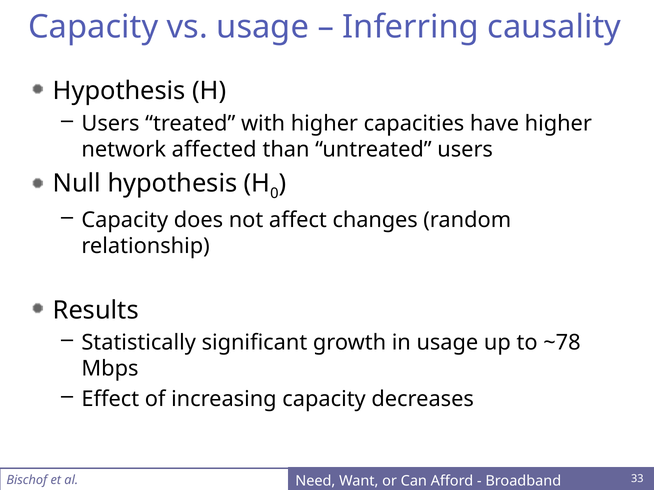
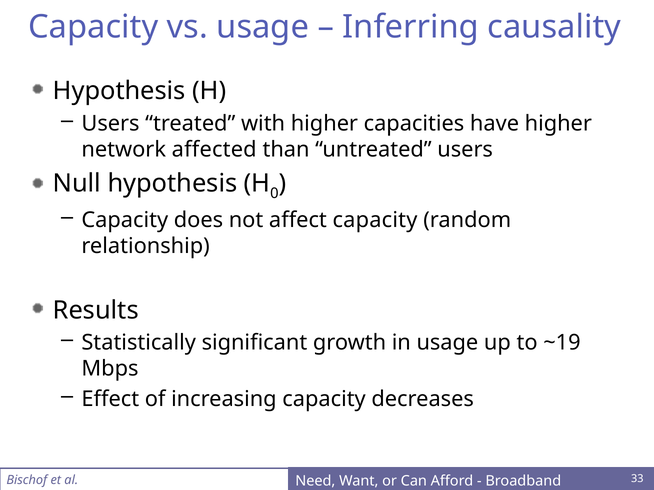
affect changes: changes -> capacity (375, 220)
~78: ~78 -> ~19 (562, 343)
